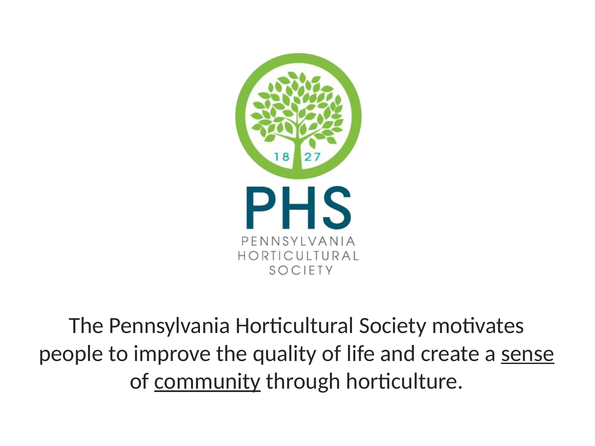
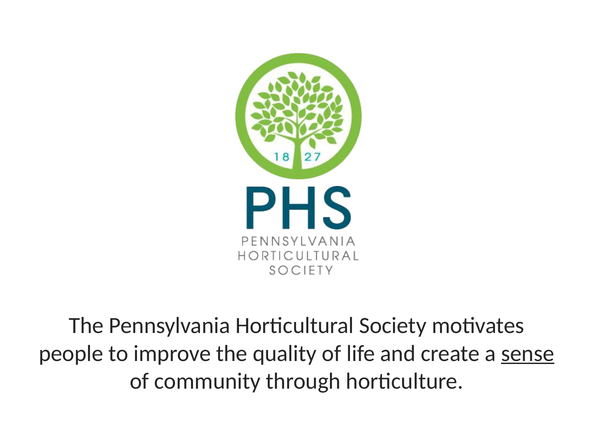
community underline: present -> none (207, 381)
